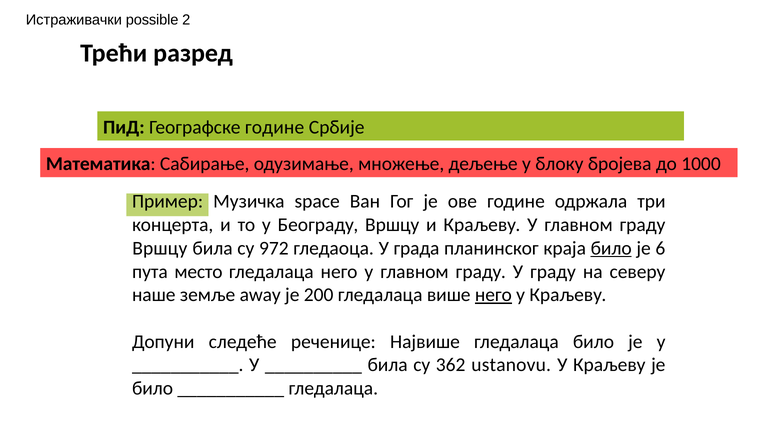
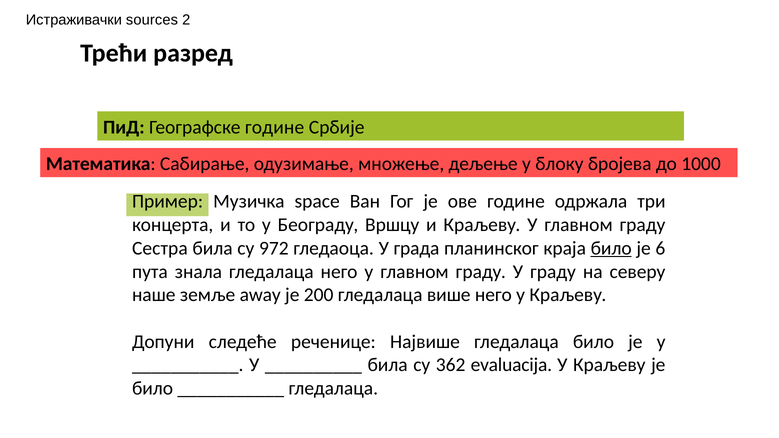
possible: possible -> sources (152, 20)
Вршцу: Вршцу -> Сестра (160, 248)
место: место -> знала (198, 272)
него underline: present -> none (493, 295)
ustanovu: ustanovu -> evaluacija (511, 365)
